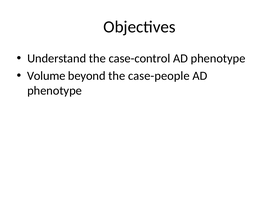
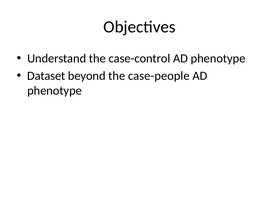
Volume: Volume -> Dataset (46, 76)
